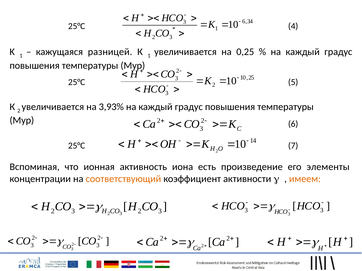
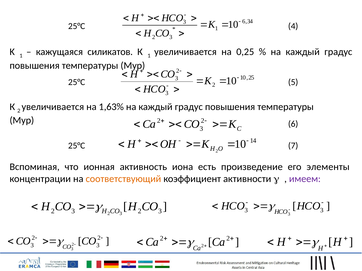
разницей: разницей -> силикатов (110, 52)
3,93%: 3,93% -> 1,63% (111, 107)
имеем colour: orange -> purple (305, 179)
